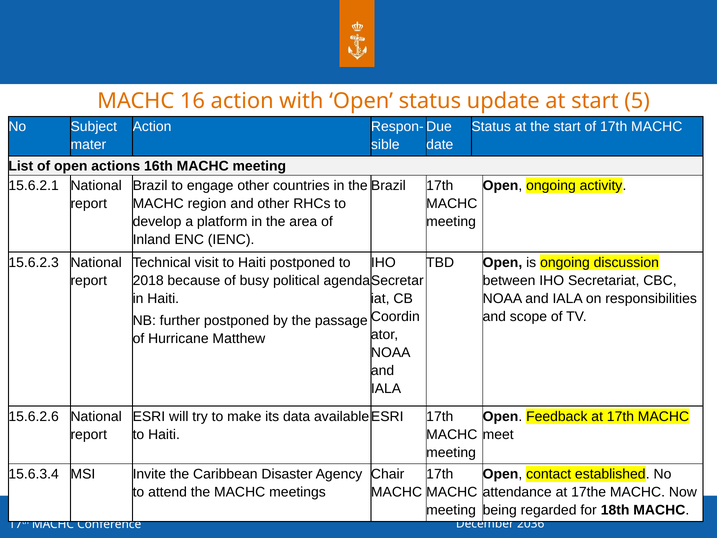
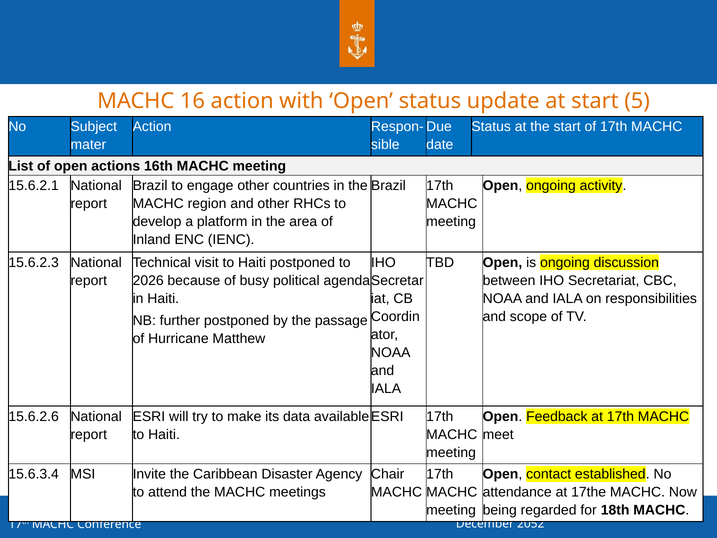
2018: 2018 -> 2026 (148, 280)
2036: 2036 -> 2052 (531, 524)
